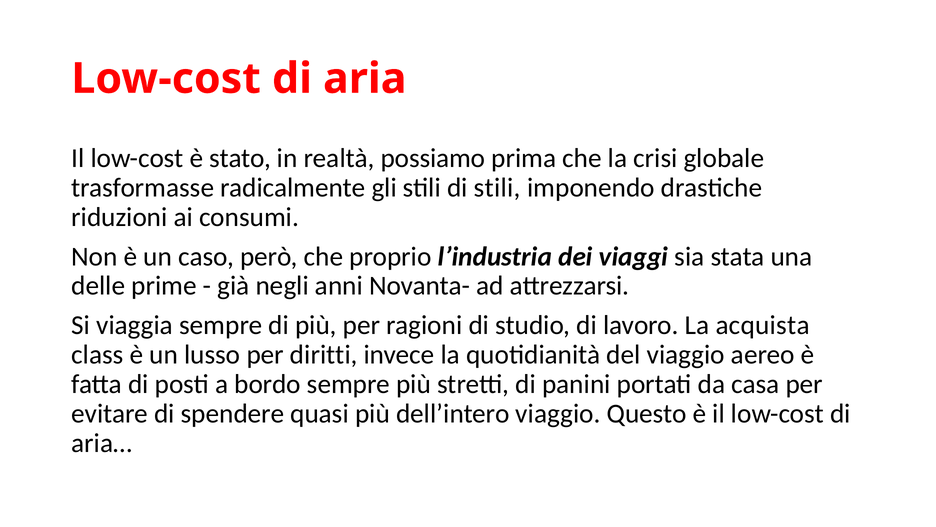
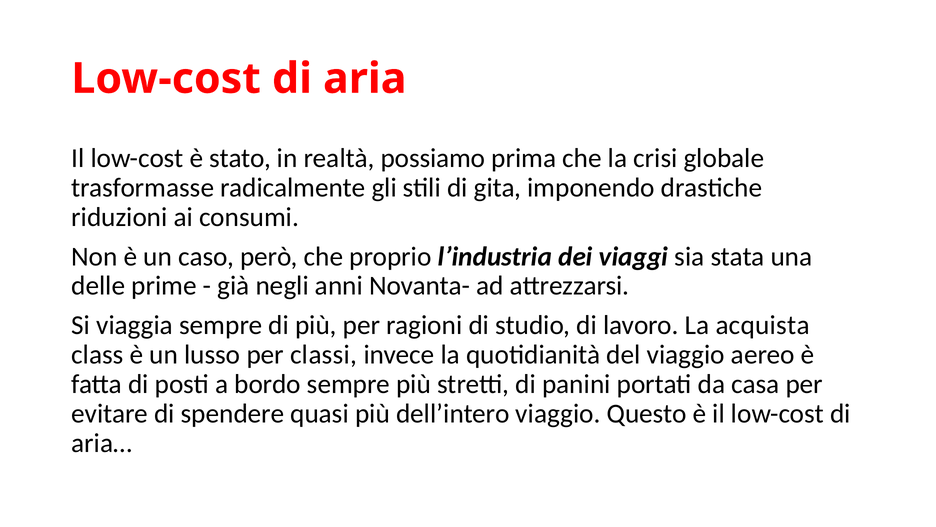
di stili: stili -> gita (498, 188)
diritti: diritti -> classi (324, 354)
